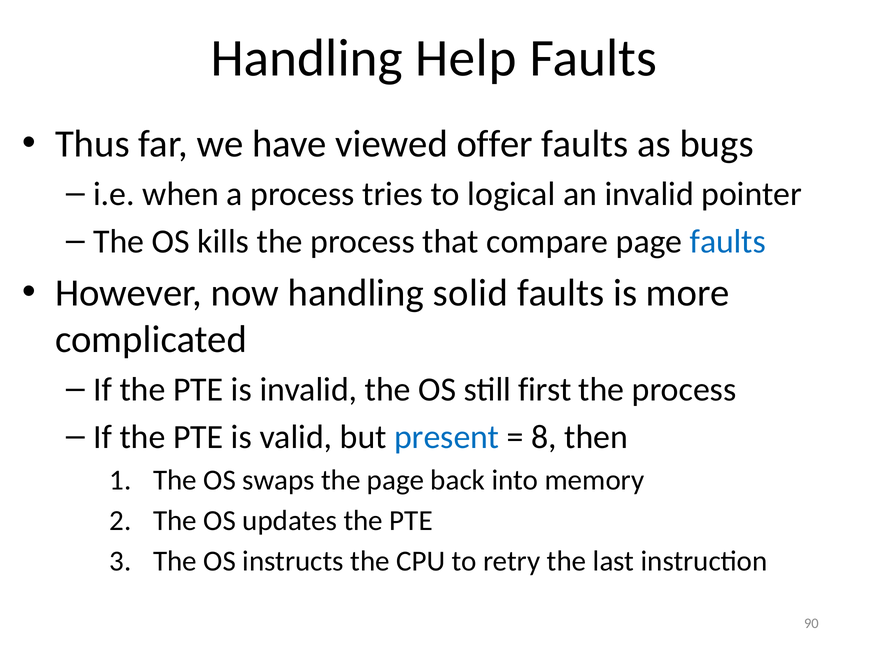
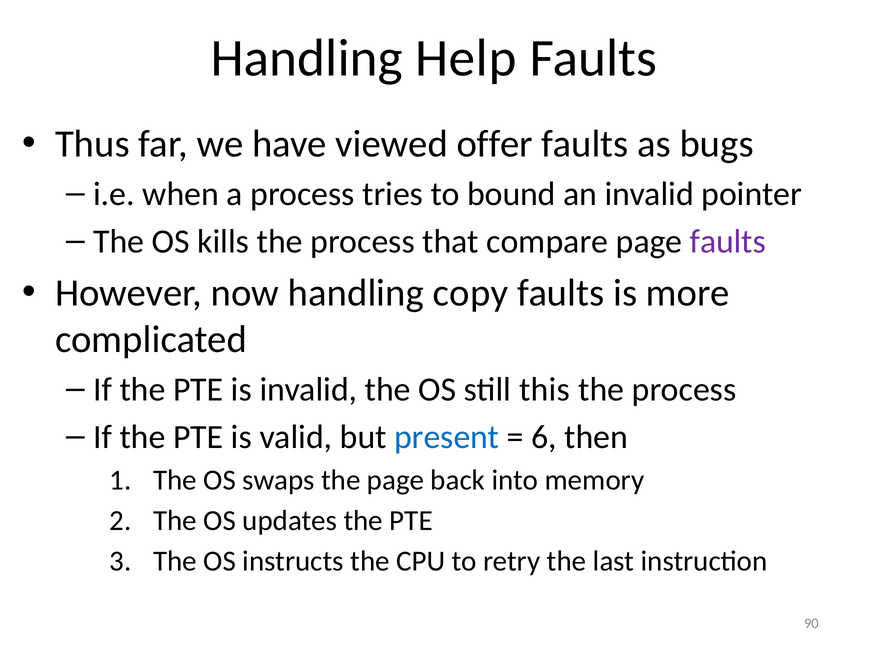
logical: logical -> bound (511, 194)
faults colour: blue -> purple (728, 242)
solid: solid -> copy (470, 293)
first: first -> this (545, 390)
8: 8 -> 6 (544, 437)
